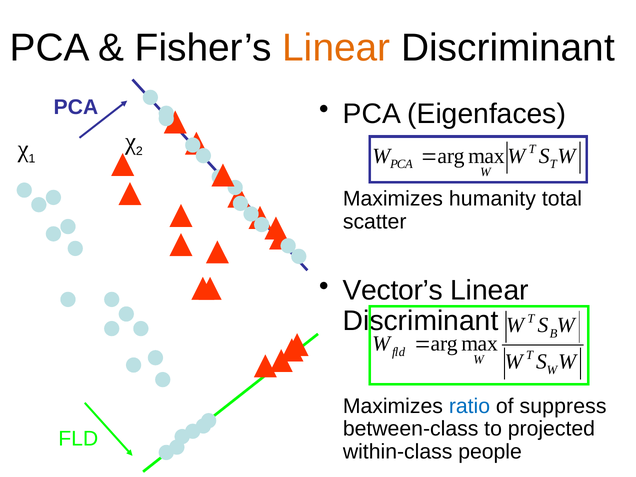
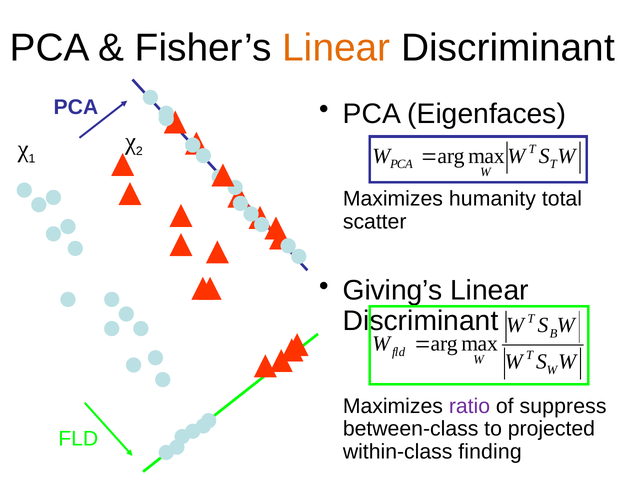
Vector’s: Vector’s -> Giving’s (393, 290)
ratio colour: blue -> purple (469, 406)
people: people -> finding (490, 452)
